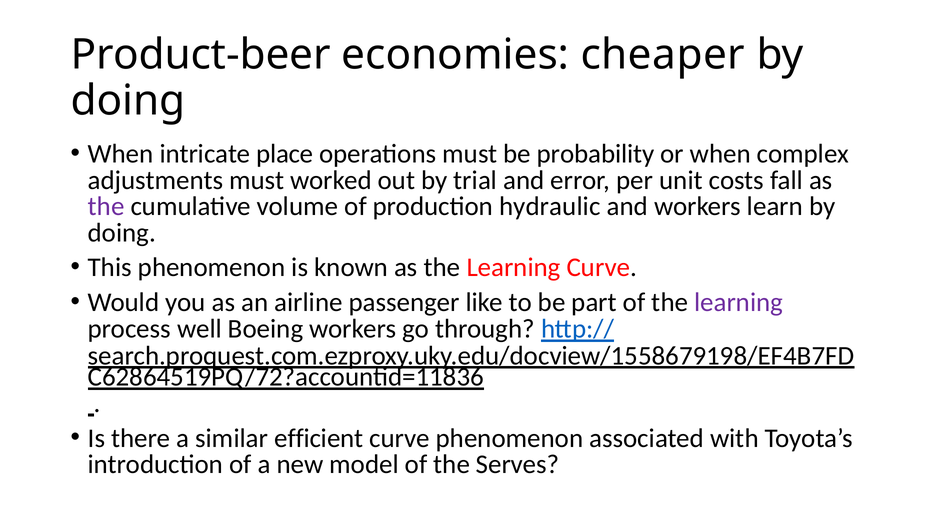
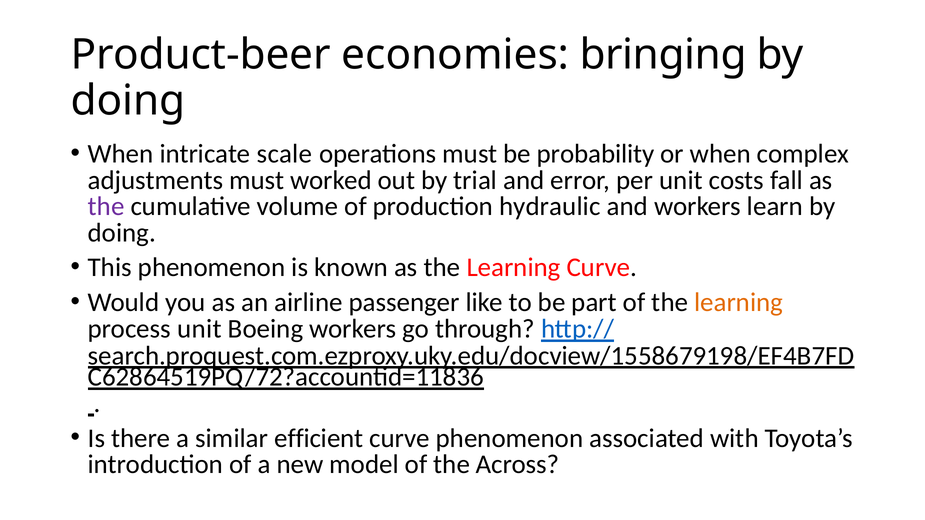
cheaper: cheaper -> bringing (663, 55)
place: place -> scale (285, 154)
learning colour: purple -> orange (739, 303)
process well: well -> unit (199, 329)
Serves: Serves -> Across (518, 465)
